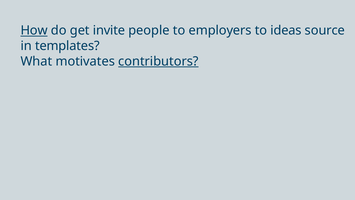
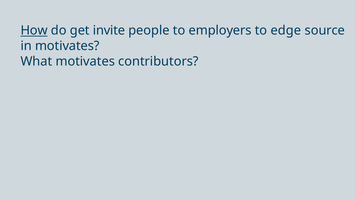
ideas: ideas -> edge (286, 30)
in templates: templates -> motivates (67, 46)
contributors underline: present -> none (158, 61)
